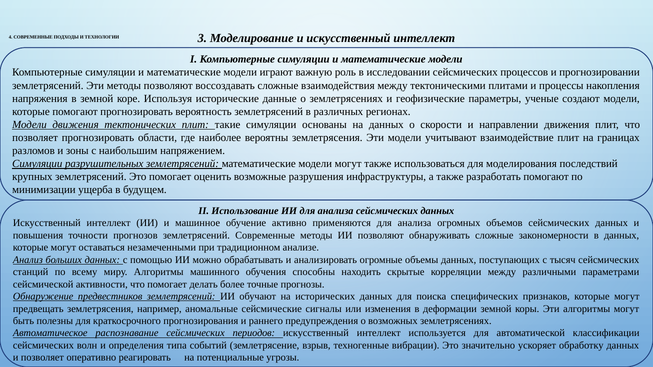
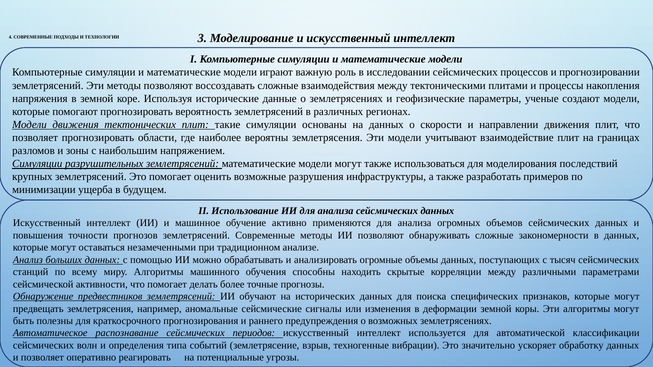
разработать помогают: помогают -> примеров (546, 177)
